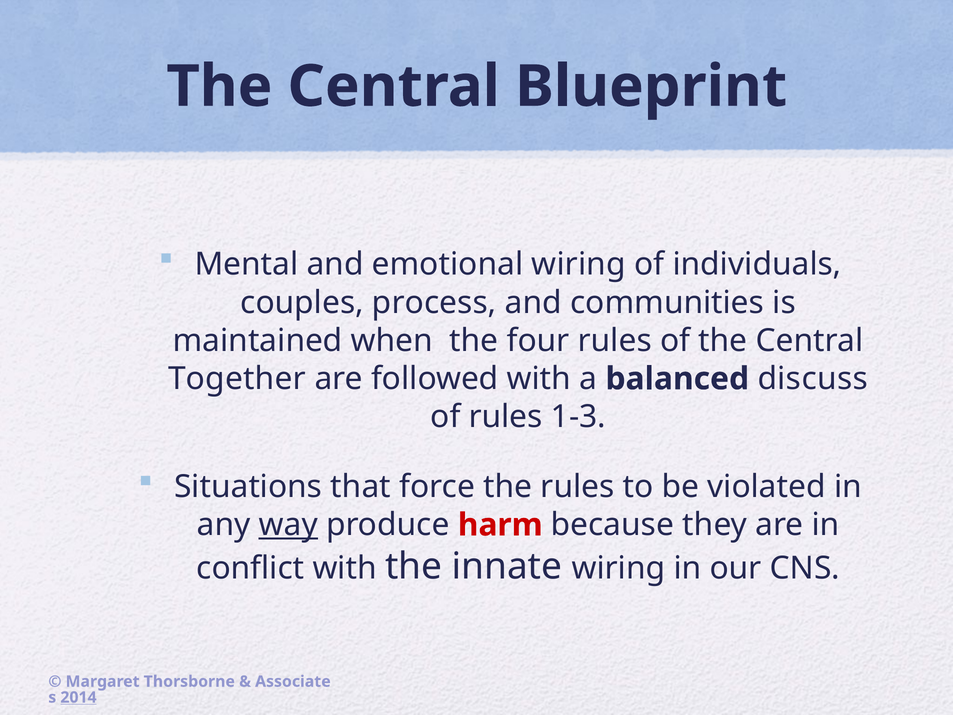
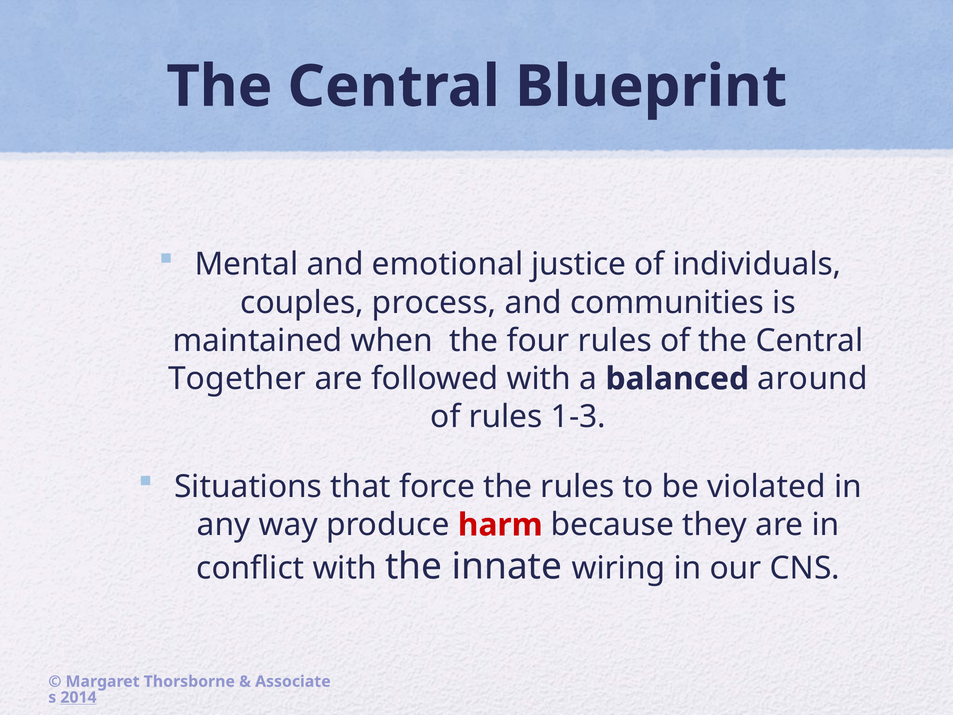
emotional wiring: wiring -> justice (579, 264)
discuss: discuss -> around (813, 379)
way underline: present -> none (288, 525)
